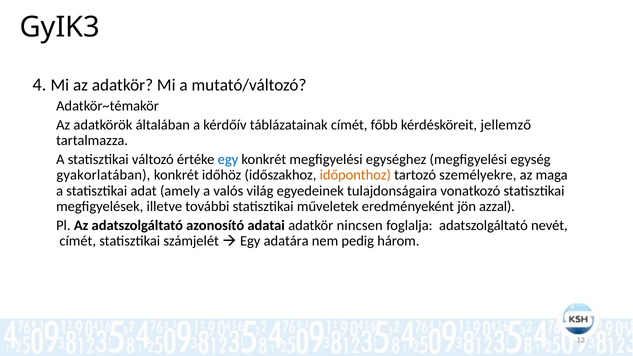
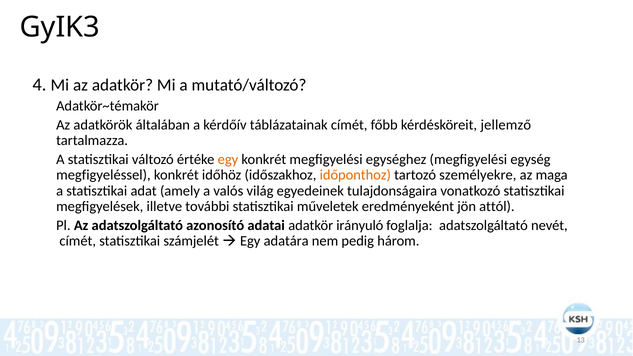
egy colour: blue -> orange (228, 160)
gyakorlatában: gyakorlatában -> megfigyeléssel (103, 175)
azzal: azzal -> attól (497, 207)
nincsen: nincsen -> irányuló (360, 225)
